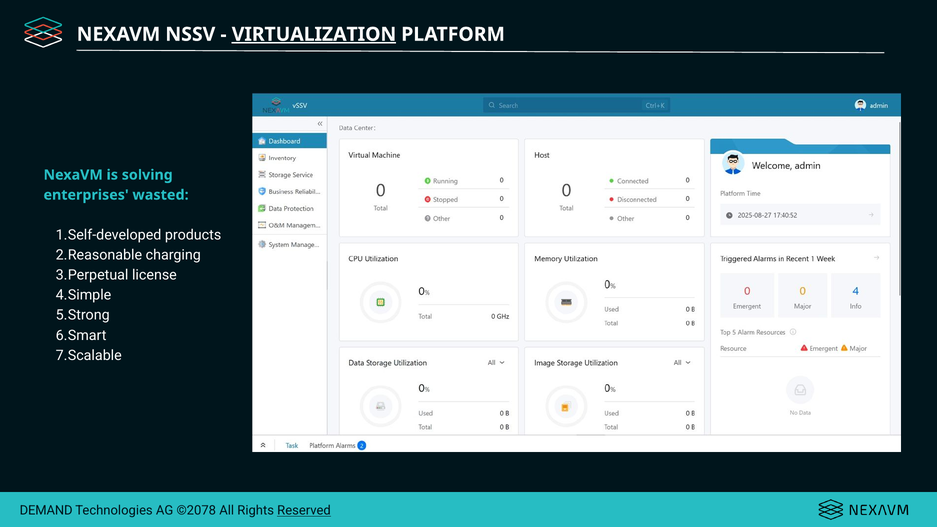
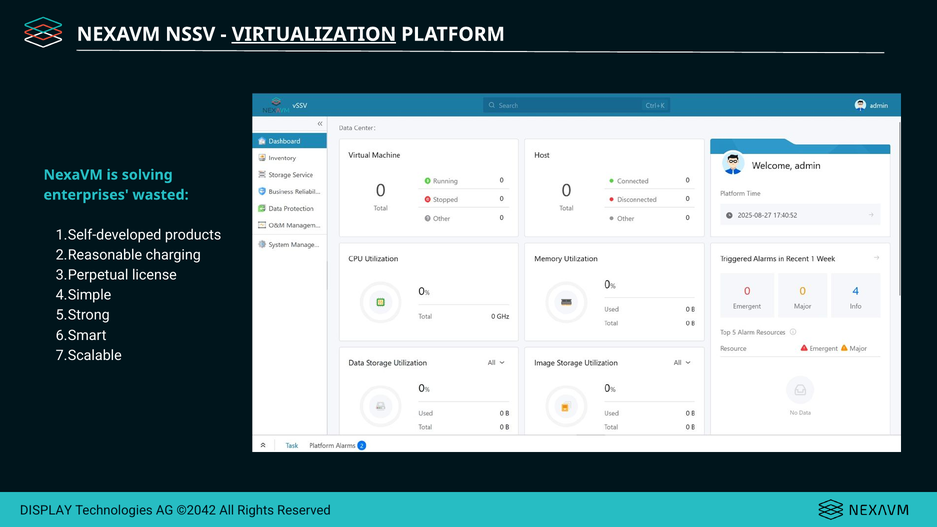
DEMAND: DEMAND -> DISPLAY (46, 511)
©2078: ©2078 -> ©2042 (196, 511)
Reserved underline: present -> none (304, 511)
